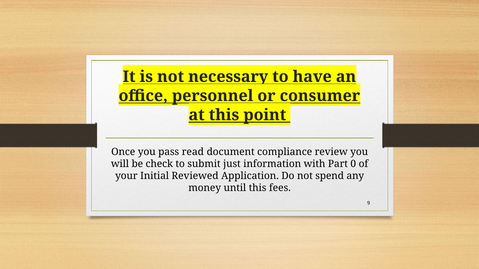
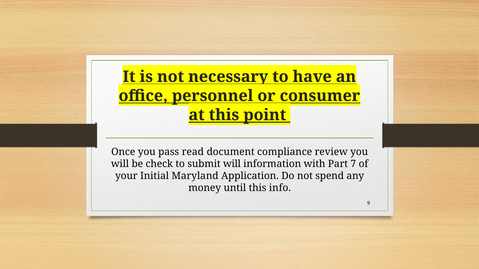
submit just: just -> will (232, 164)
0: 0 -> 7 (353, 164)
Reviewed: Reviewed -> Maryland (195, 176)
fees: fees -> info (280, 188)
